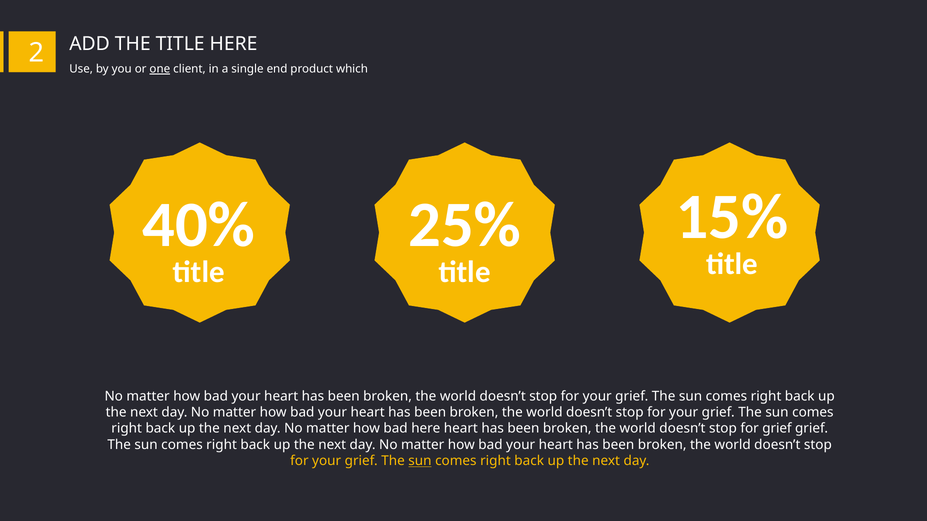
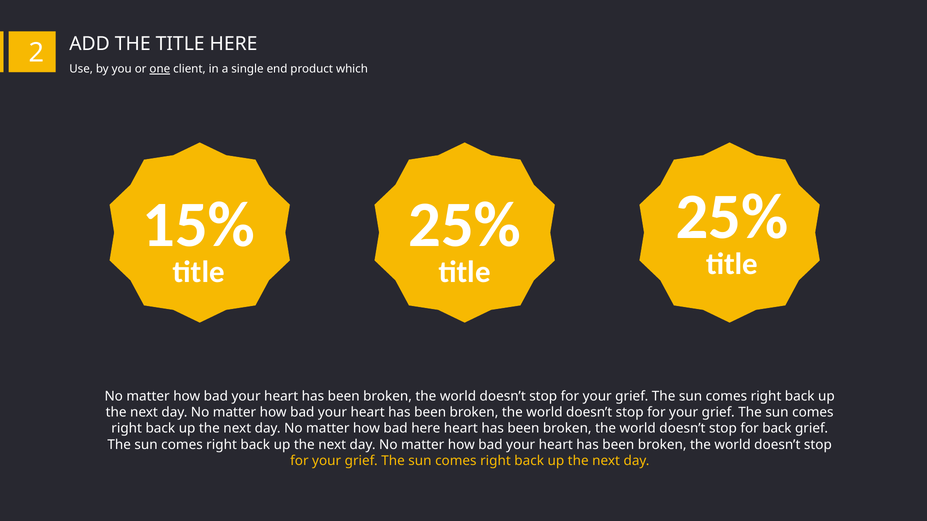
15%: 15% -> 25% (732, 217)
40%: 40% -> 15% (199, 225)
for grief: grief -> back (777, 429)
sun underline: present -> none (420, 461)
